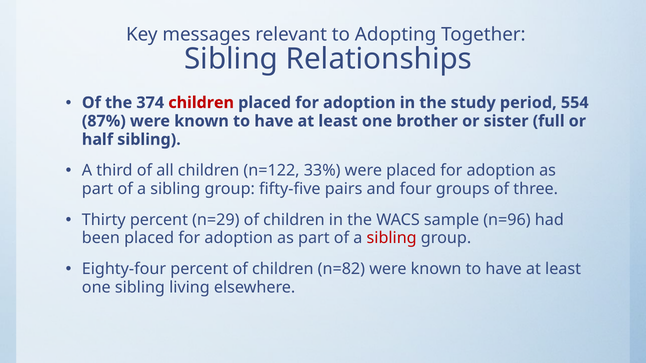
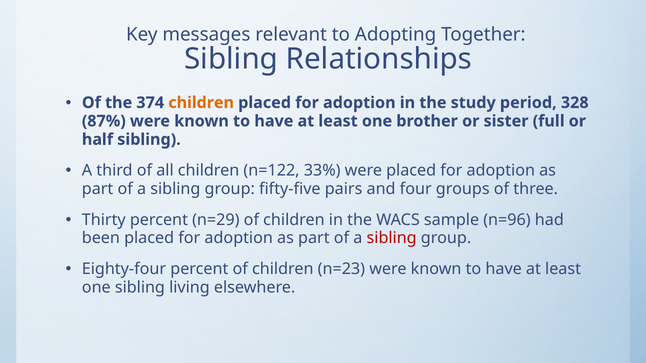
children colour: red -> orange (201, 103)
554: 554 -> 328 (575, 103)
n=82: n=82 -> n=23 (341, 269)
